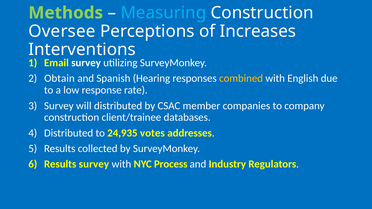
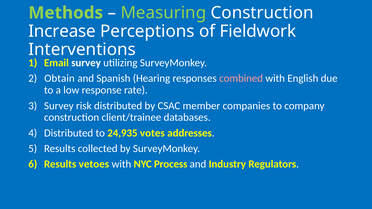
Measuring colour: light blue -> light green (163, 13)
Oversee: Oversee -> Increase (62, 31)
Increases: Increases -> Fieldwork (258, 31)
combined colour: yellow -> pink (241, 78)
will: will -> risk (84, 106)
Results survey: survey -> vetoes (94, 164)
